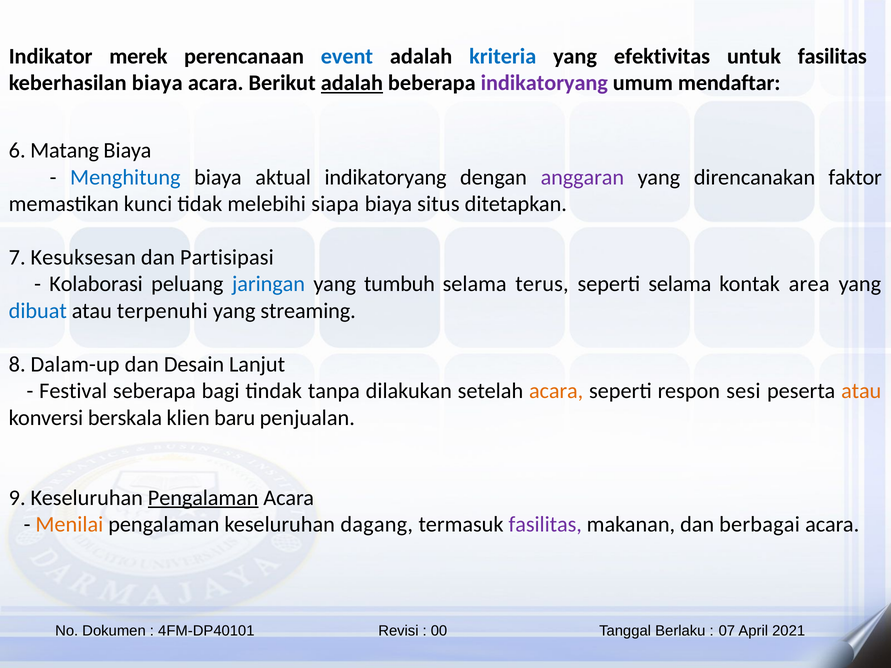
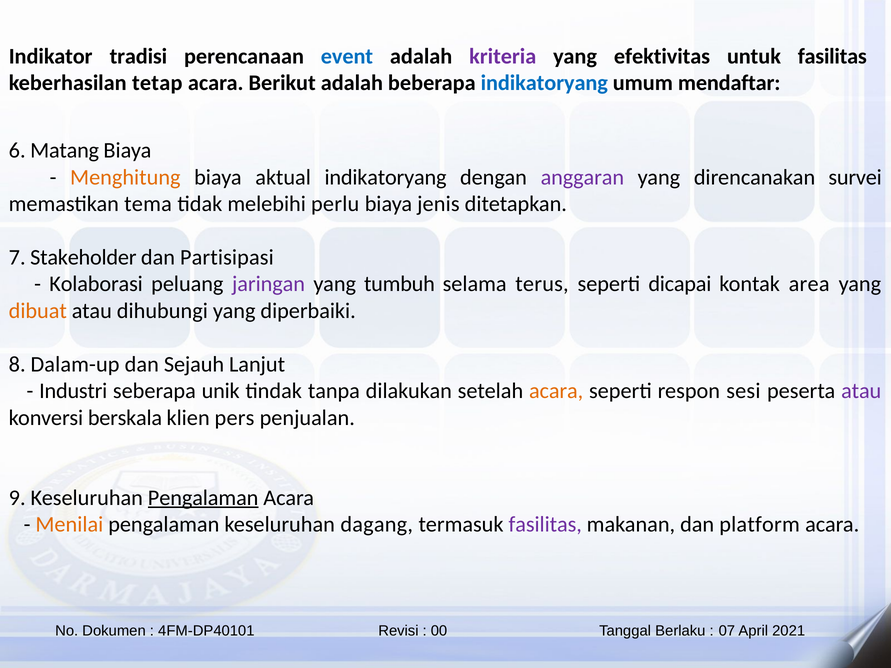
merek: merek -> tradisi (138, 56)
kriteria colour: blue -> purple (503, 56)
keberhasilan biaya: biaya -> tetap (157, 83)
adalah underline: present -> none (352, 83)
indikatoryang colour: purple -> blue (544, 83)
Menghitung colour: blue -> orange (125, 177)
faktor: faktor -> survei (855, 177)
kunci: kunci -> tema (148, 204)
siapa: siapa -> perlu (335, 204)
situs: situs -> jenis (438, 204)
Kesuksesan: Kesuksesan -> Stakeholder (83, 257)
jaringan colour: blue -> purple (269, 284)
seperti selama: selama -> dicapai (680, 284)
dibuat colour: blue -> orange (38, 311)
terpenuhi: terpenuhi -> dihubungi (162, 311)
streaming: streaming -> diperbaiki (308, 311)
Desain: Desain -> Sejauh (194, 364)
Festival: Festival -> Industri (73, 391)
bagi: bagi -> unik (221, 391)
atau colour: orange -> purple (861, 391)
baru: baru -> pers (235, 418)
berbagai: berbagai -> platform (760, 525)
